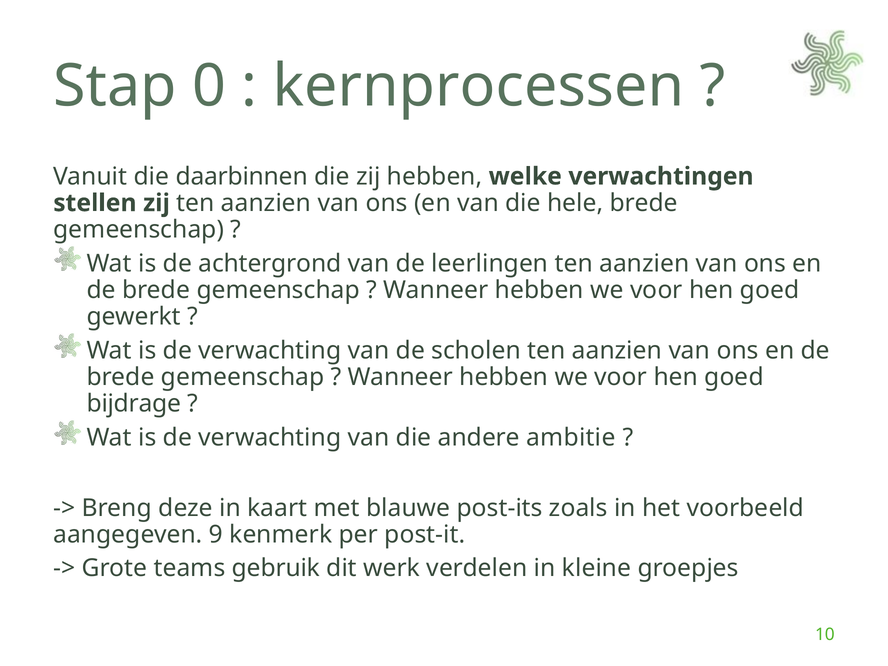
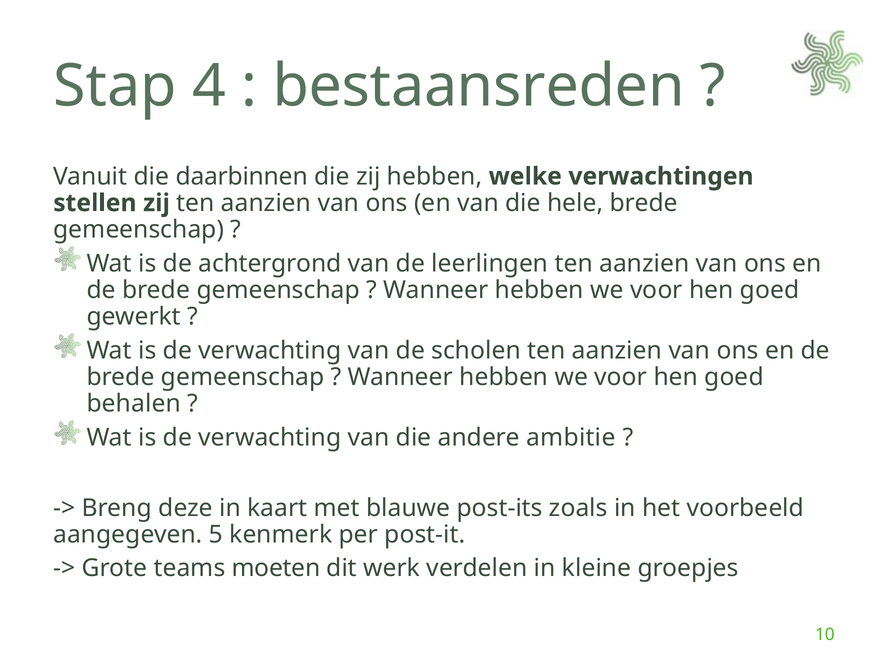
0: 0 -> 4 (209, 86)
kernprocessen: kernprocessen -> bestaansreden (479, 86)
bijdrage: bijdrage -> behalen (134, 404)
9: 9 -> 5 (216, 535)
gebruik: gebruik -> moeten (276, 568)
